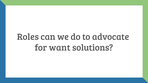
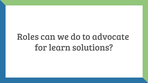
want: want -> learn (60, 48)
